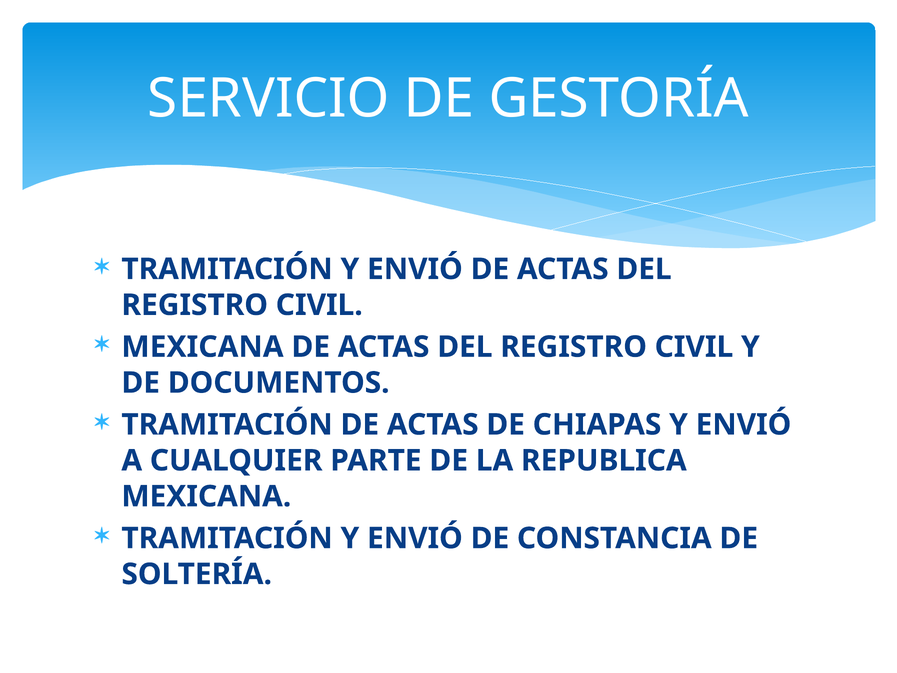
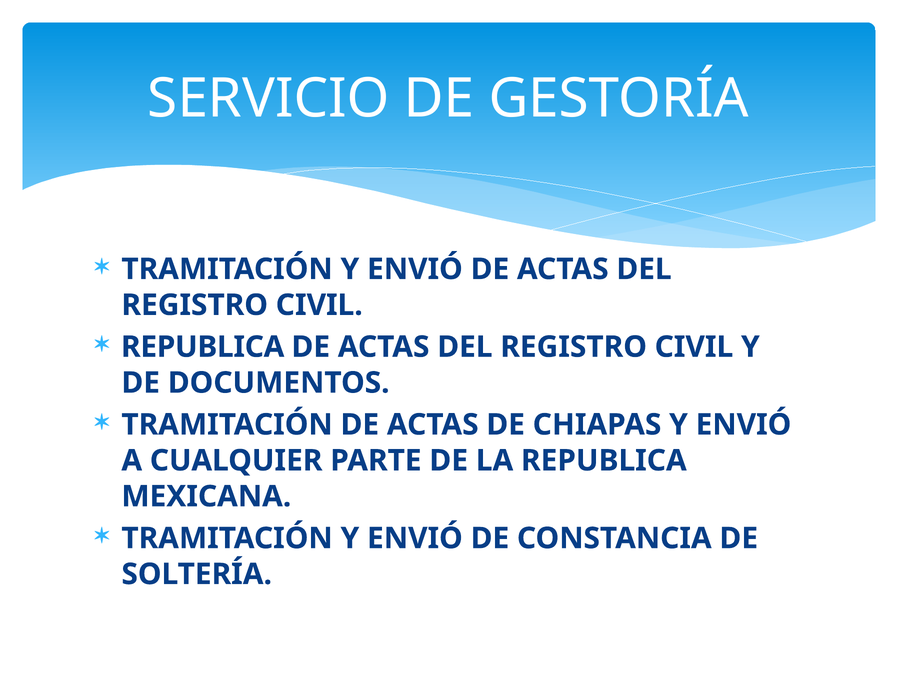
MEXICANA: MEXICANA -> REPUBLICA (203, 347)
